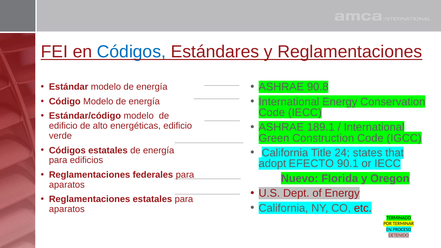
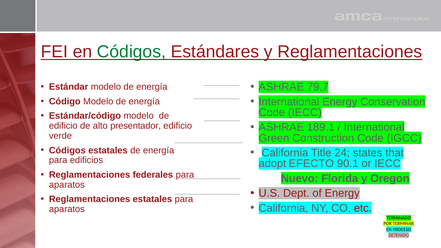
Códigos colour: blue -> green (131, 52)
90.8: 90.8 -> 79.7 (318, 87)
energéticas: energéticas -> presentador (136, 126)
